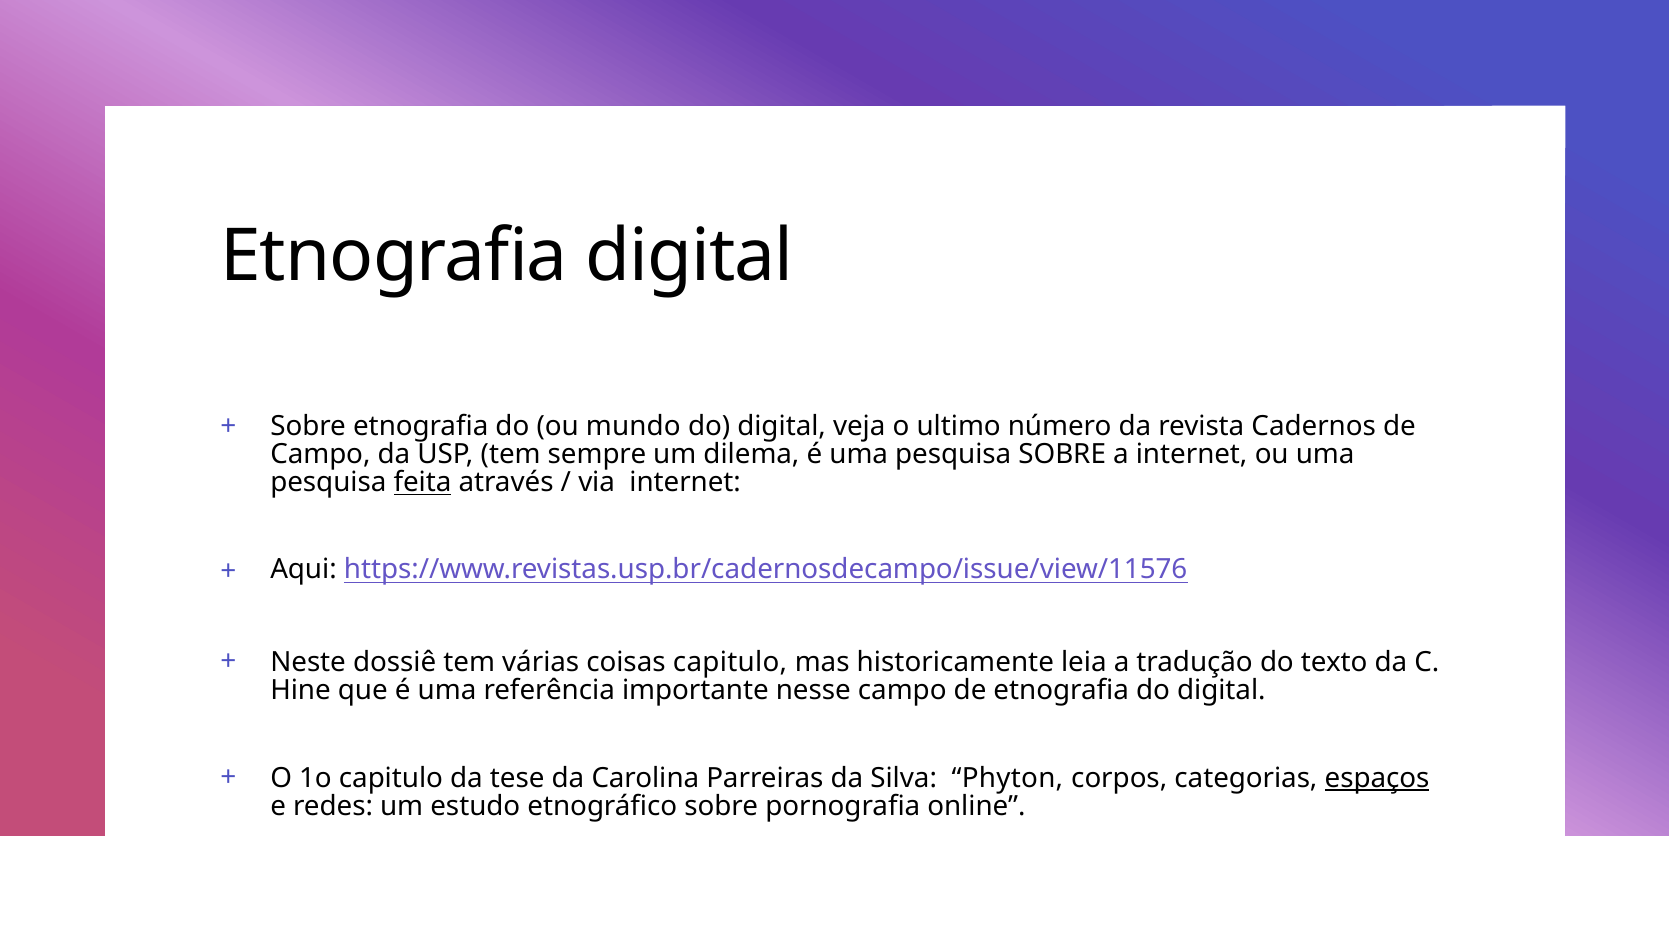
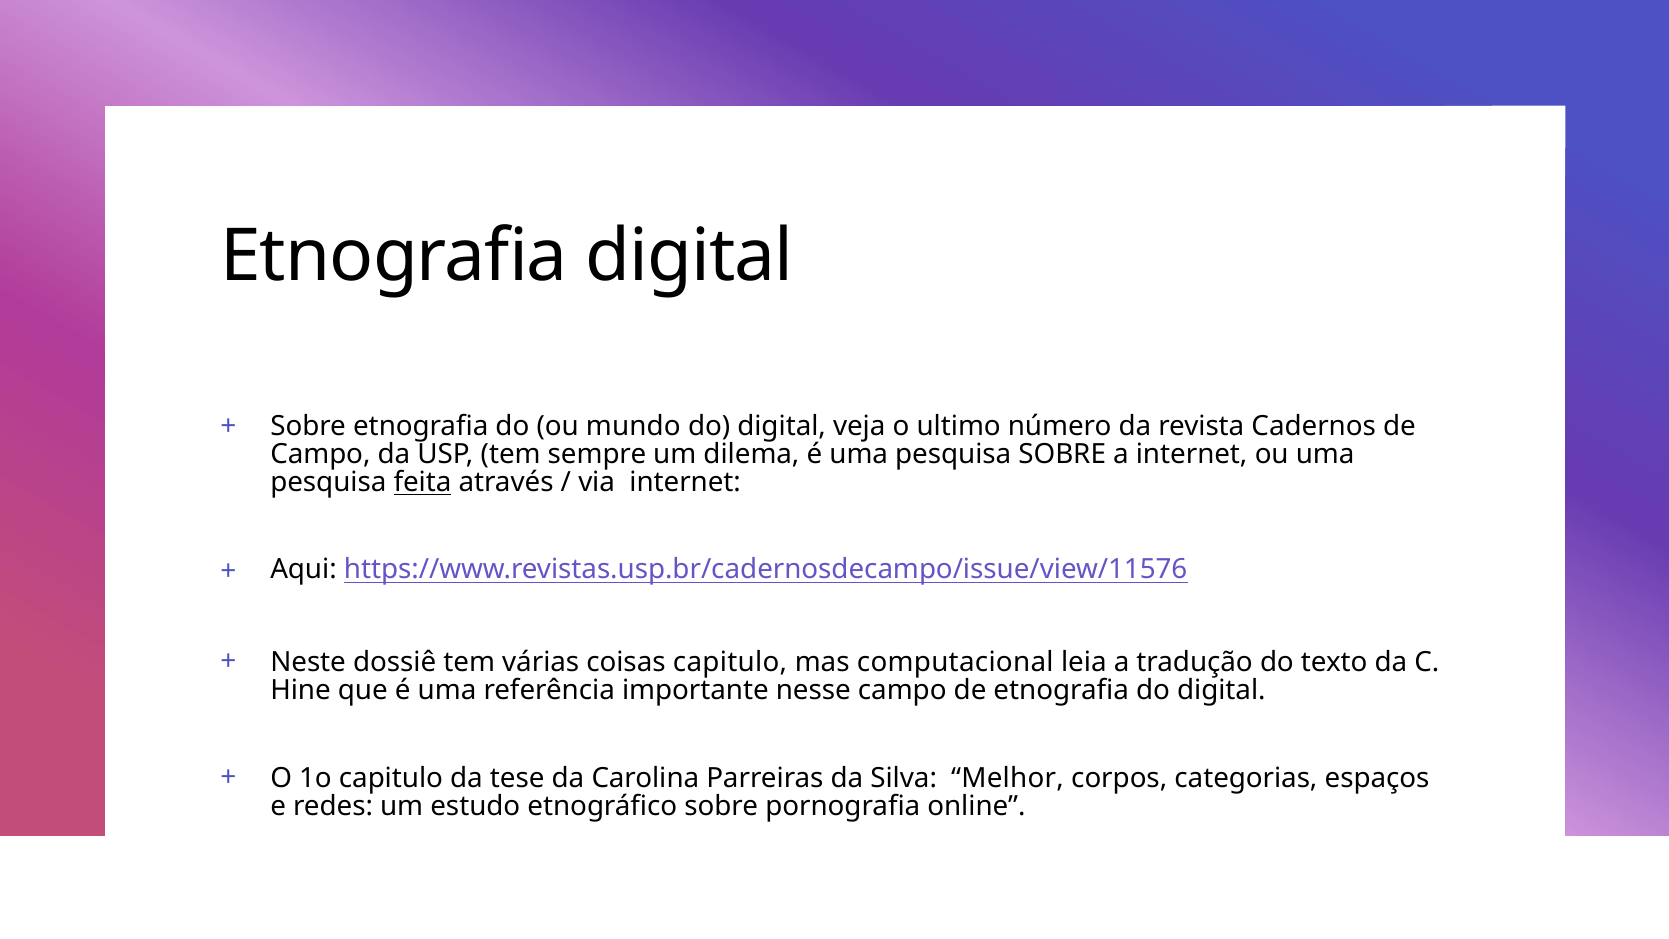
historicamente: historicamente -> computacional (955, 662)
Phyton: Phyton -> Melhor (1007, 778)
espaços underline: present -> none (1377, 778)
